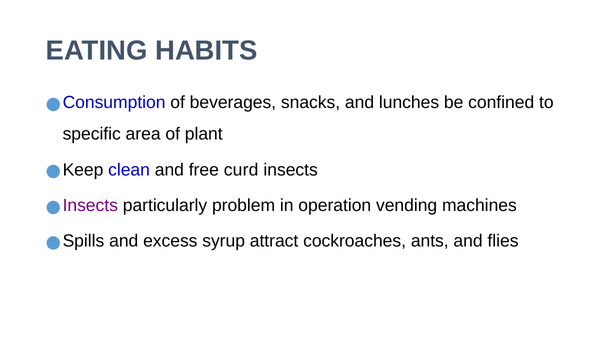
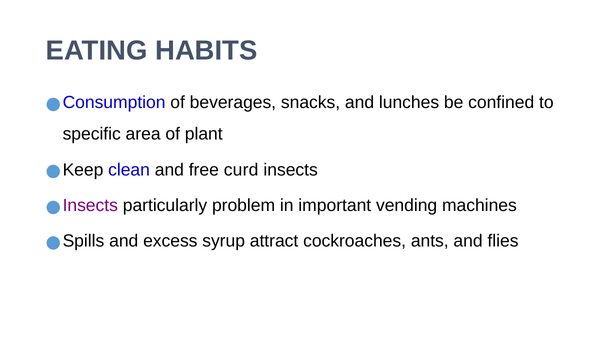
operation: operation -> important (335, 205)
